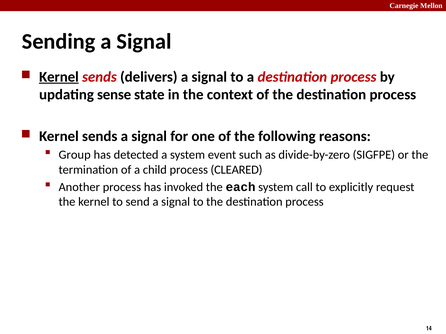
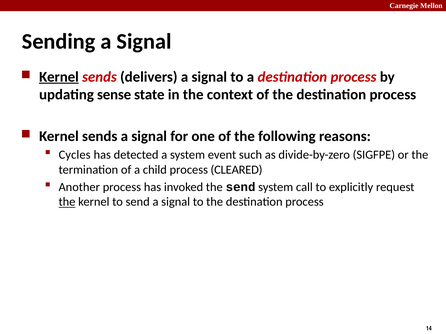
Group: Group -> Cycles (75, 155)
the each: each -> send (241, 187)
the underline: none -> present (67, 202)
